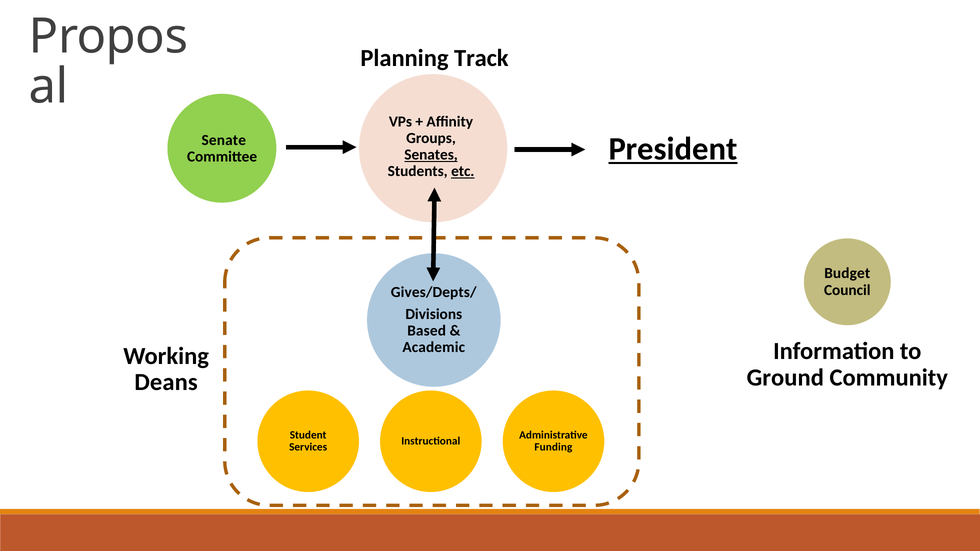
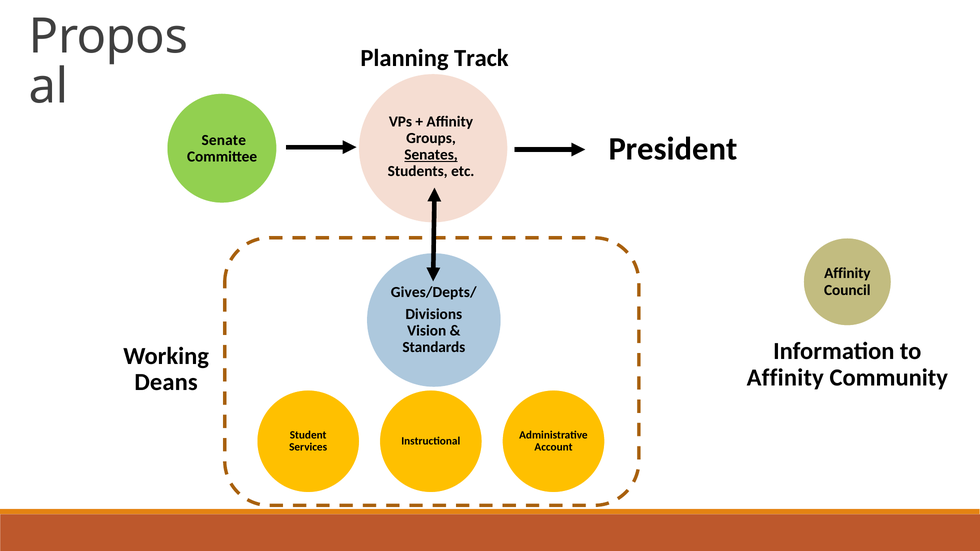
President underline: present -> none (673, 149)
etc underline: present -> none (463, 171)
Budget: Budget -> Affinity (847, 274)
Based: Based -> Vision (427, 331)
Academic: Academic -> Standards (434, 348)
Ground: Ground -> Affinity (785, 378)
Funding: Funding -> Account (554, 447)
